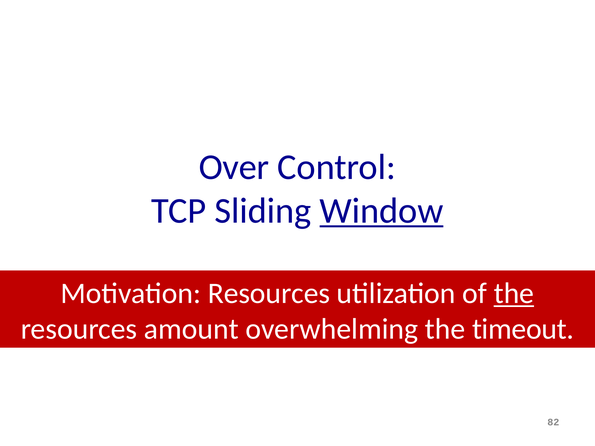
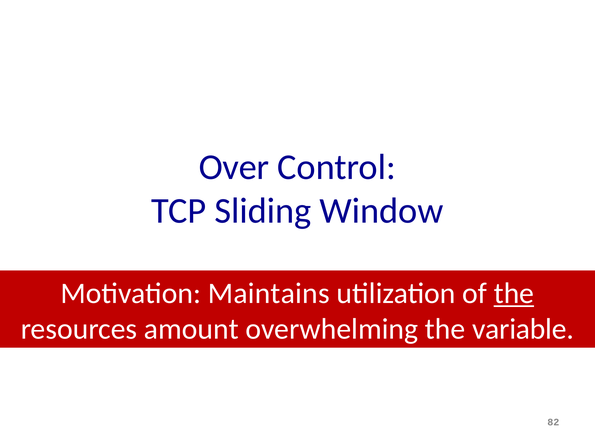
Window underline: present -> none (382, 211)
Motivation Resources: Resources -> Maintains (269, 293)
timeout: timeout -> variable (523, 329)
